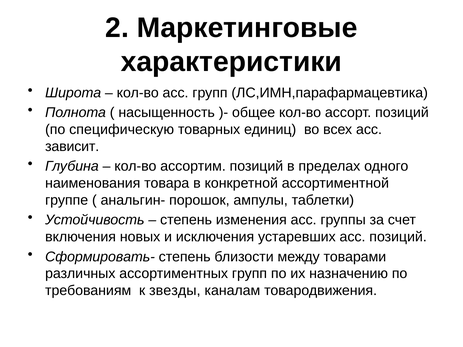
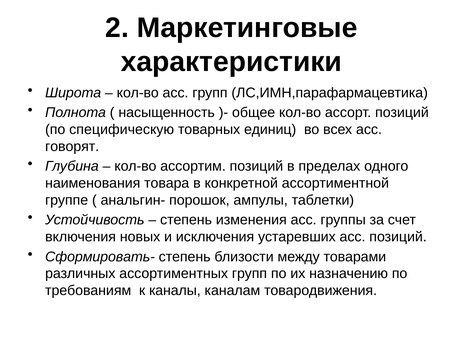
зависит: зависит -> говорят (72, 147)
звезды: звезды -> каналы (175, 291)
